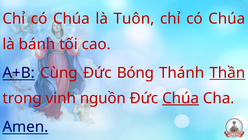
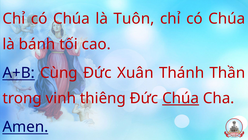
Bóng: Bóng -> Xuân (135, 73)
Thần underline: present -> none (227, 73)
nguồn: nguồn -> thiêng (103, 98)
